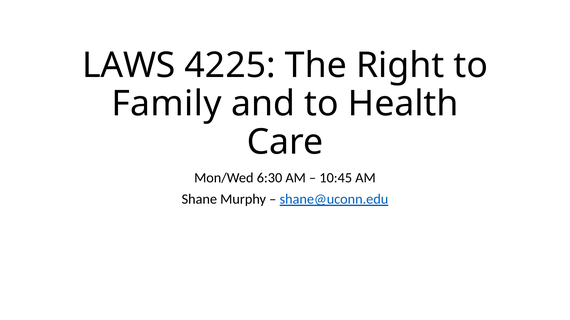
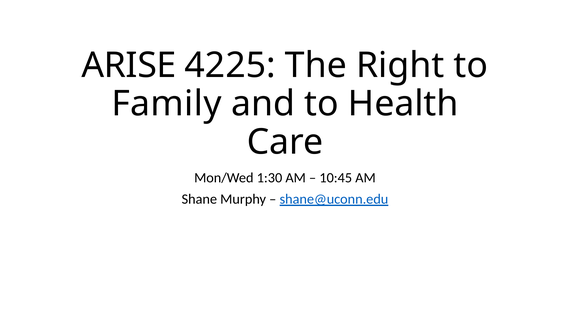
LAWS: LAWS -> ARISE (129, 66)
6:30: 6:30 -> 1:30 (269, 178)
